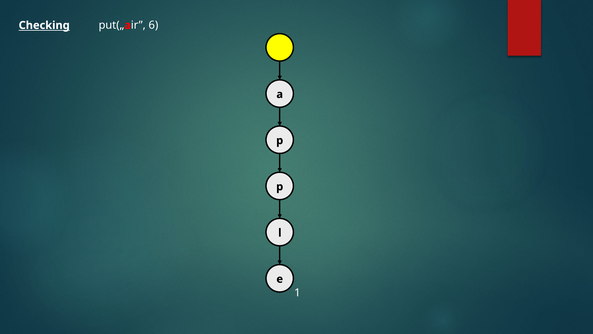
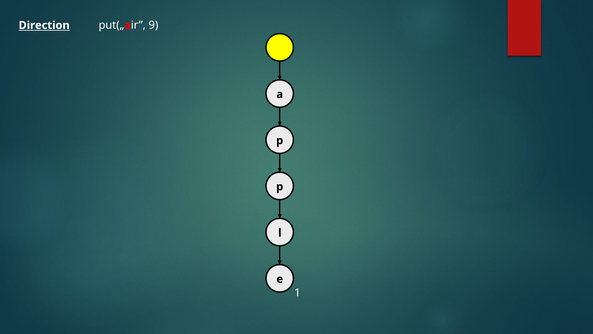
6: 6 -> 9 (153, 25)
Checking: Checking -> Direction (44, 25)
